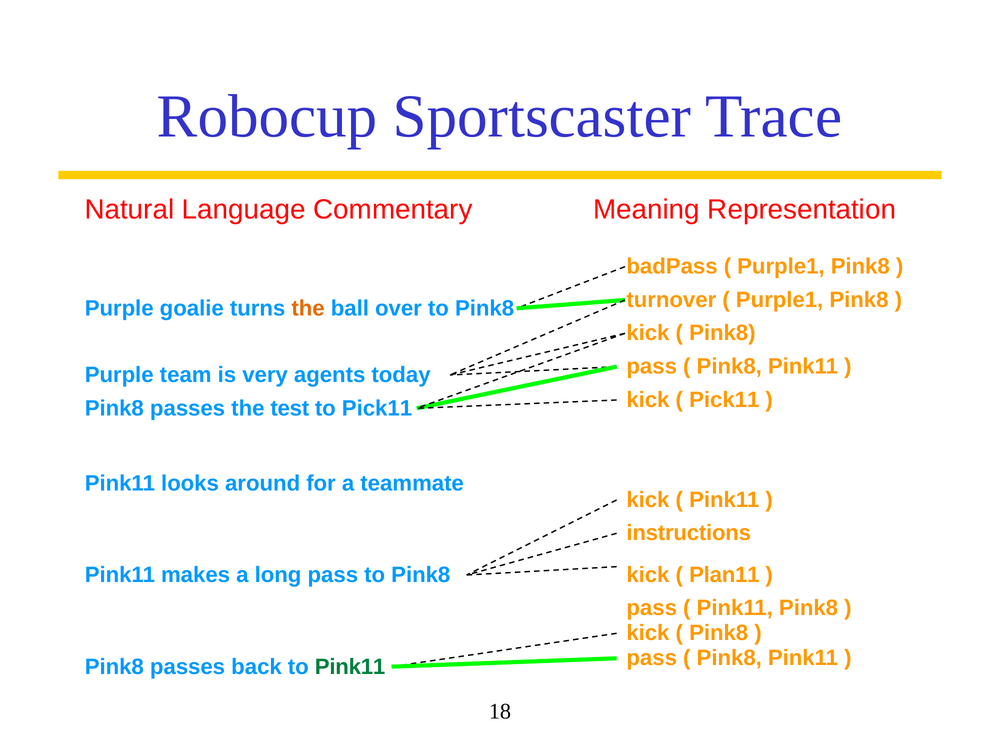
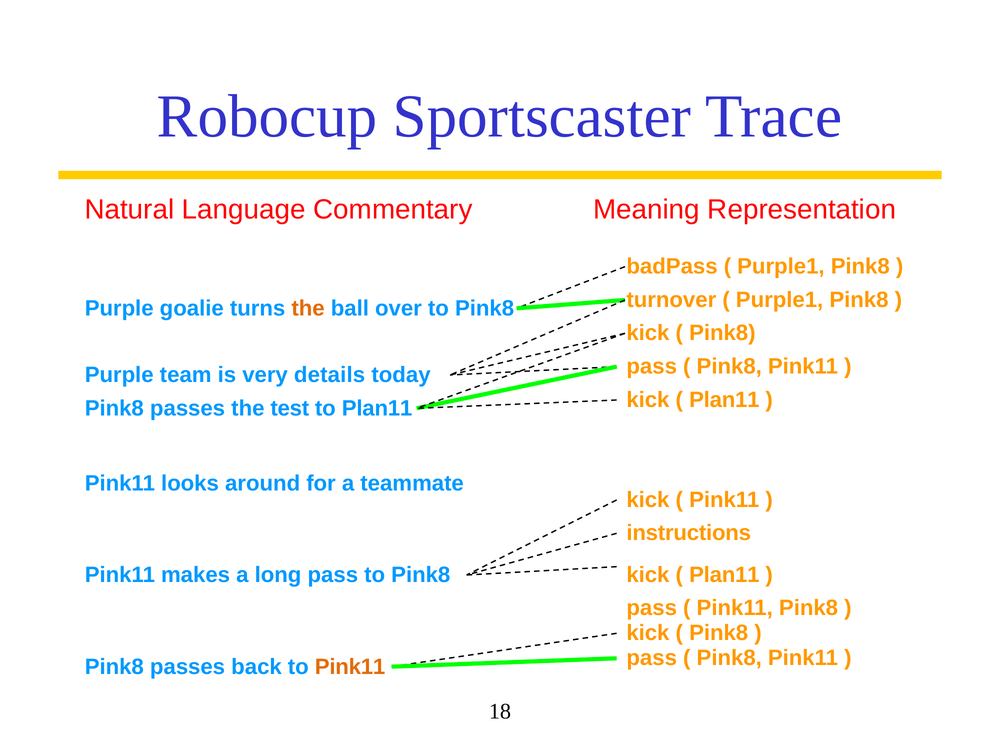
agents: agents -> details (330, 375)
Pick11: Pick11 -> Plan11 (724, 400)
to Pick11: Pick11 -> Plan11 (377, 408)
Pink11 colour: green -> orange (350, 667)
